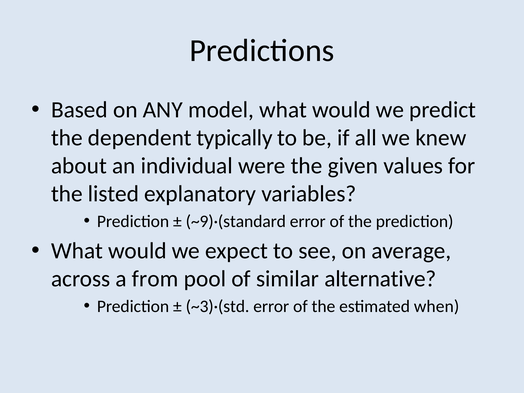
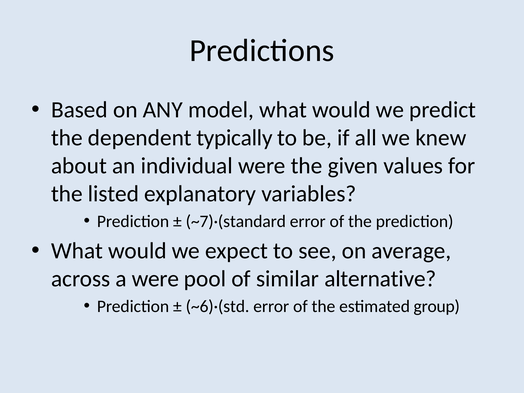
~9)·(standard: ~9)·(standard -> ~7)·(standard (236, 221)
a from: from -> were (155, 279)
~3)·(std: ~3)·(std -> ~6)·(std (218, 306)
when: when -> group (437, 306)
